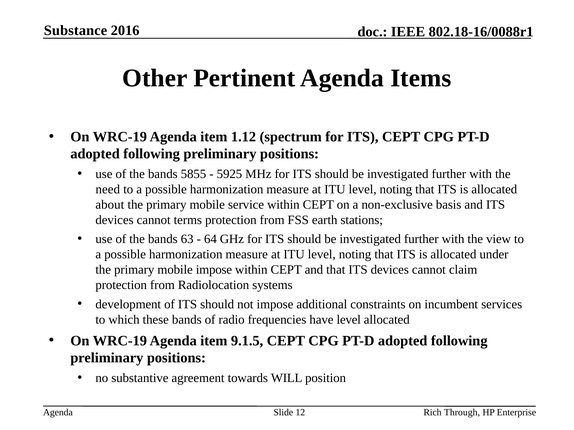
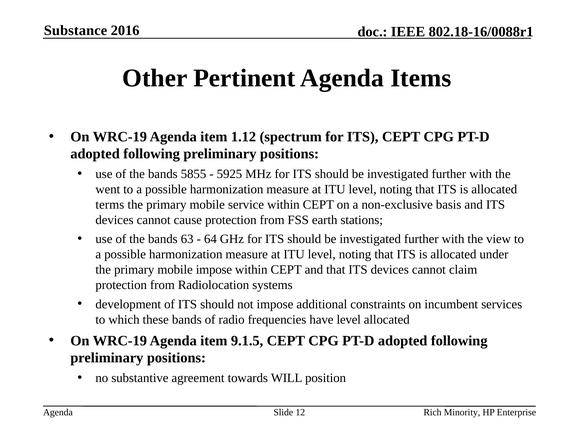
need: need -> went (108, 190)
about: about -> terms (110, 205)
terms: terms -> cause (188, 220)
Through: Through -> Minority (462, 413)
